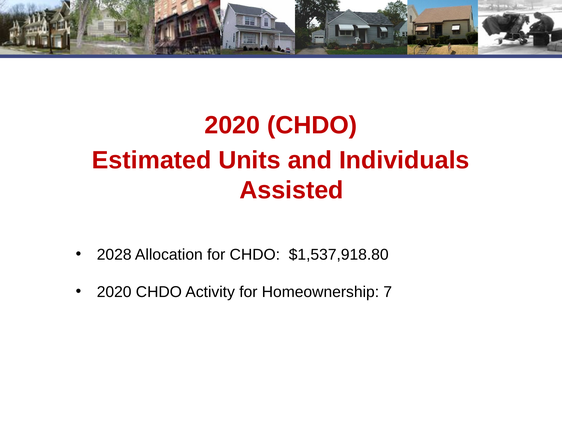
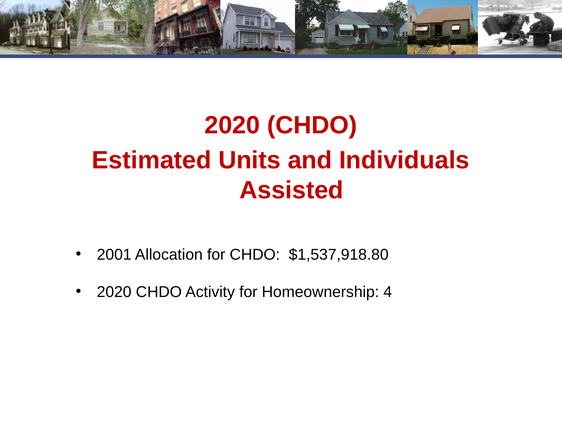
2028: 2028 -> 2001 (114, 254)
7: 7 -> 4 (388, 292)
